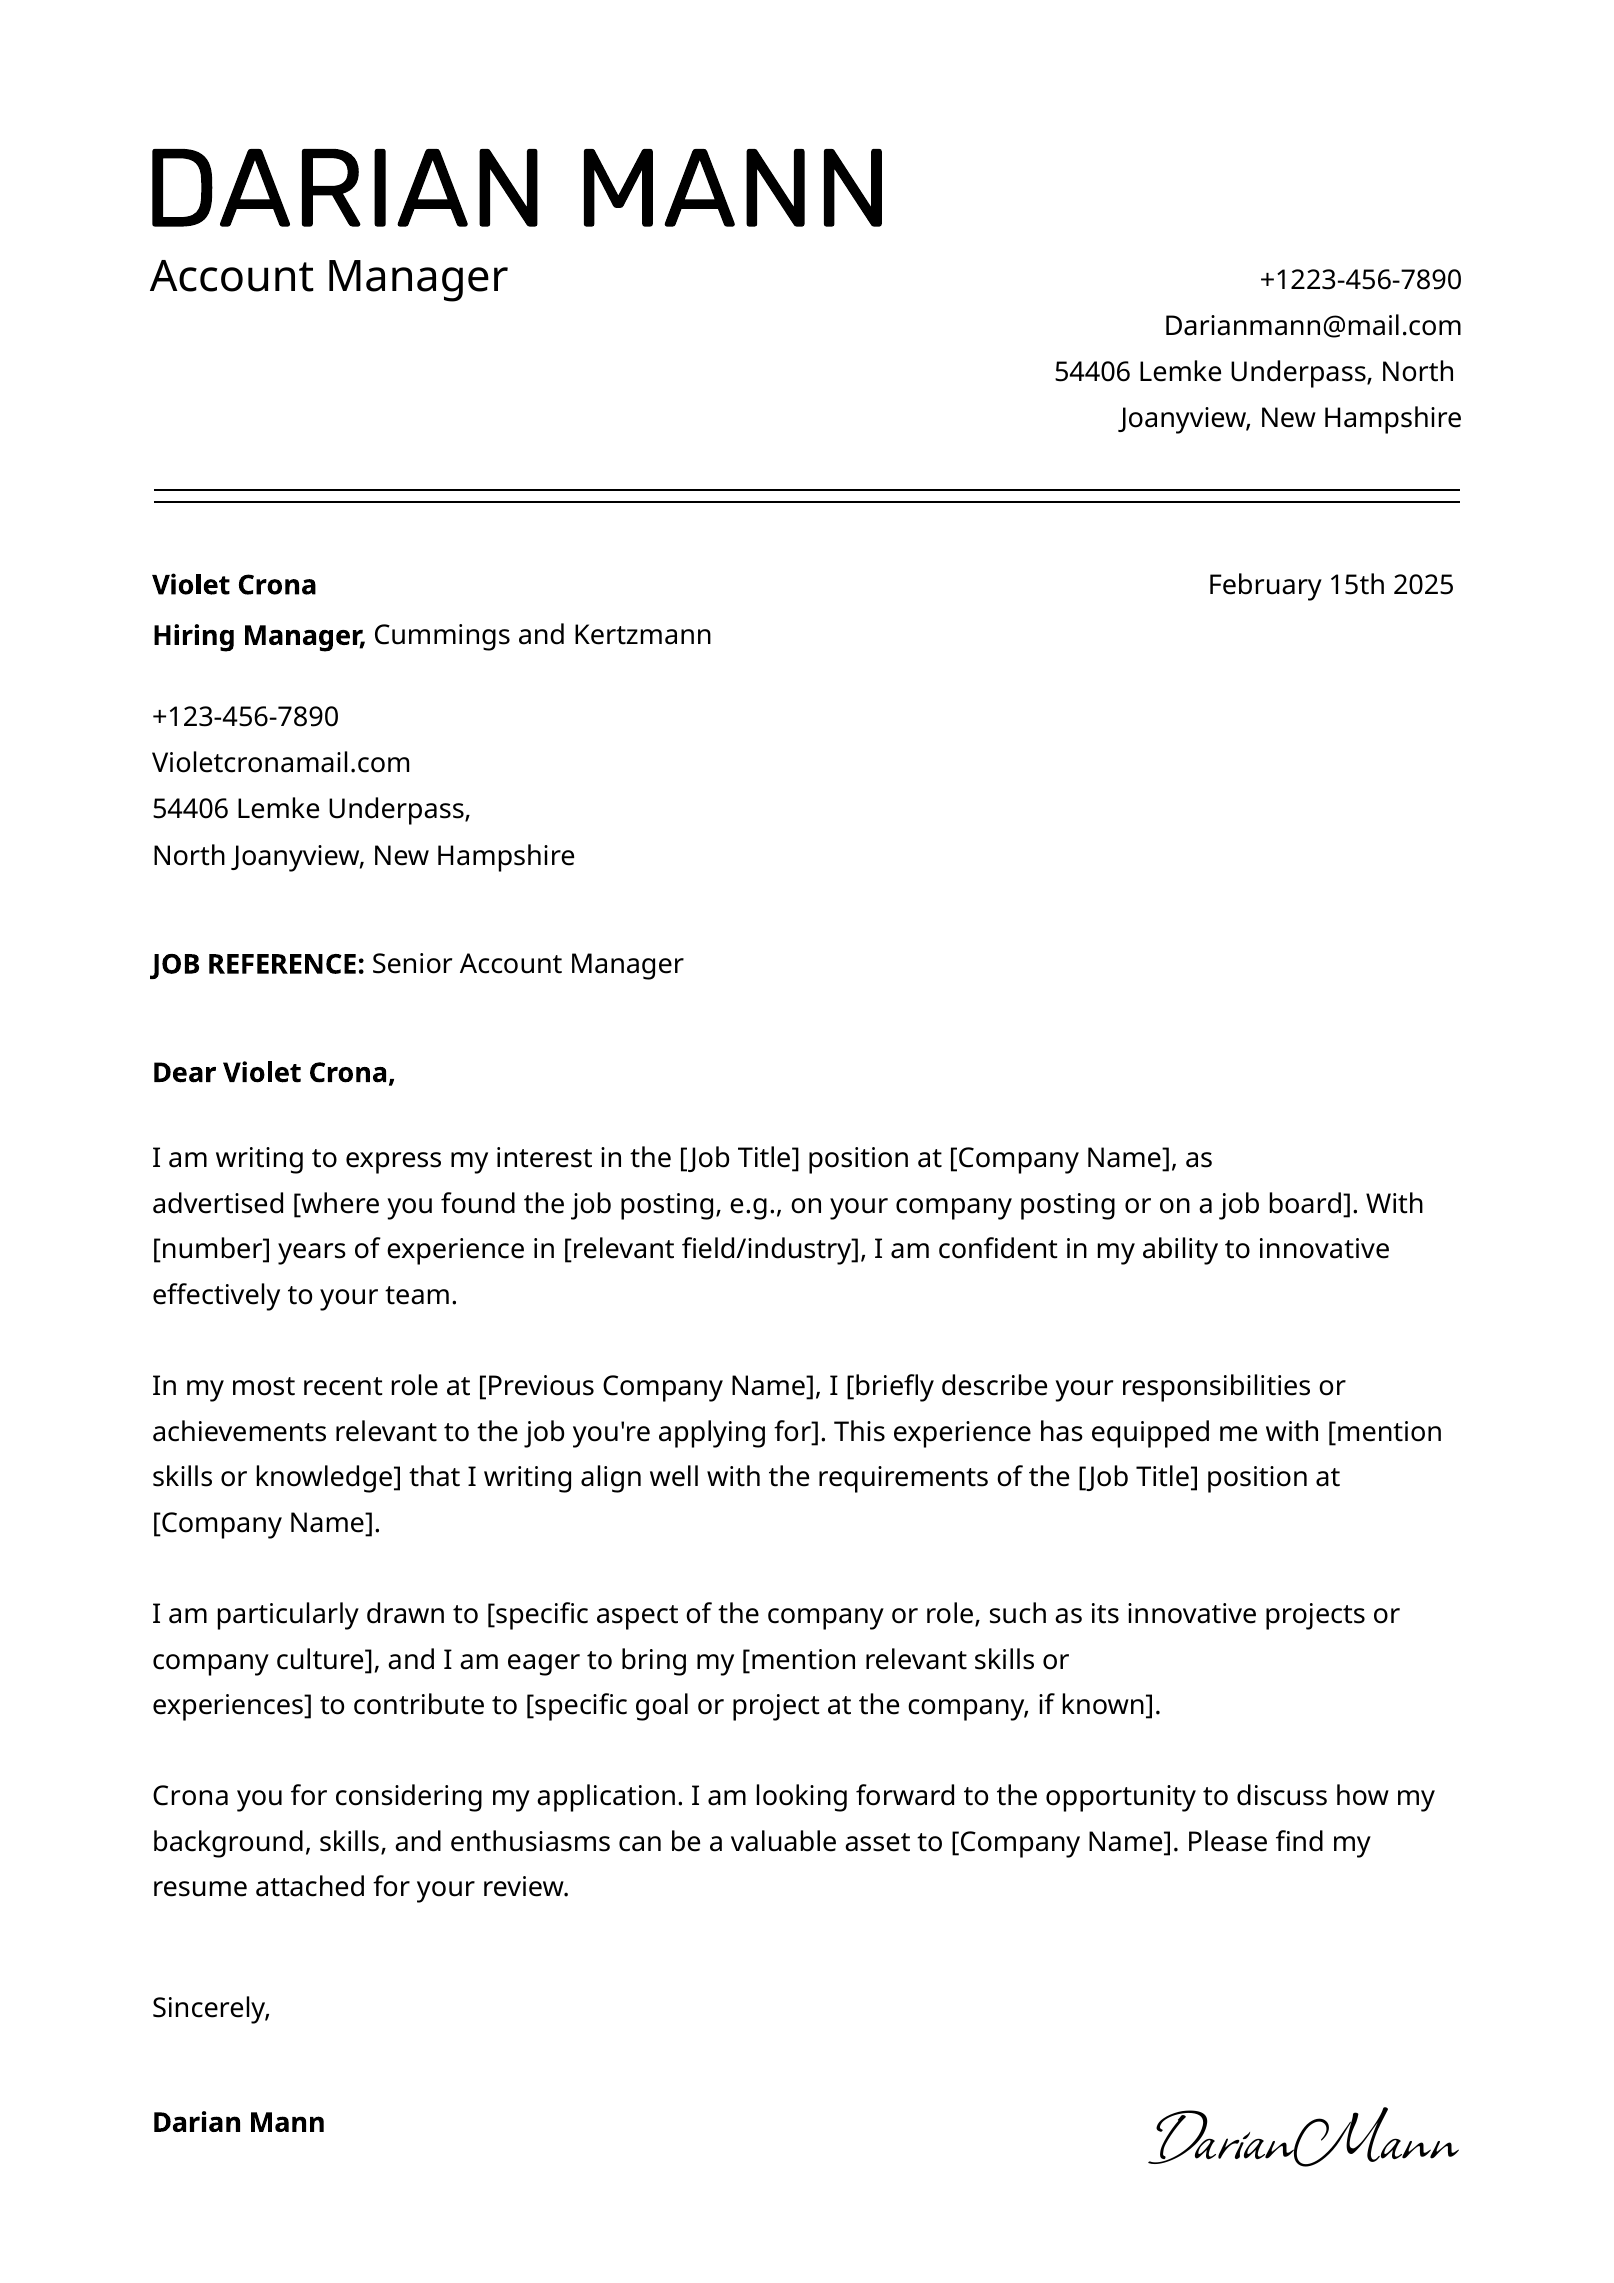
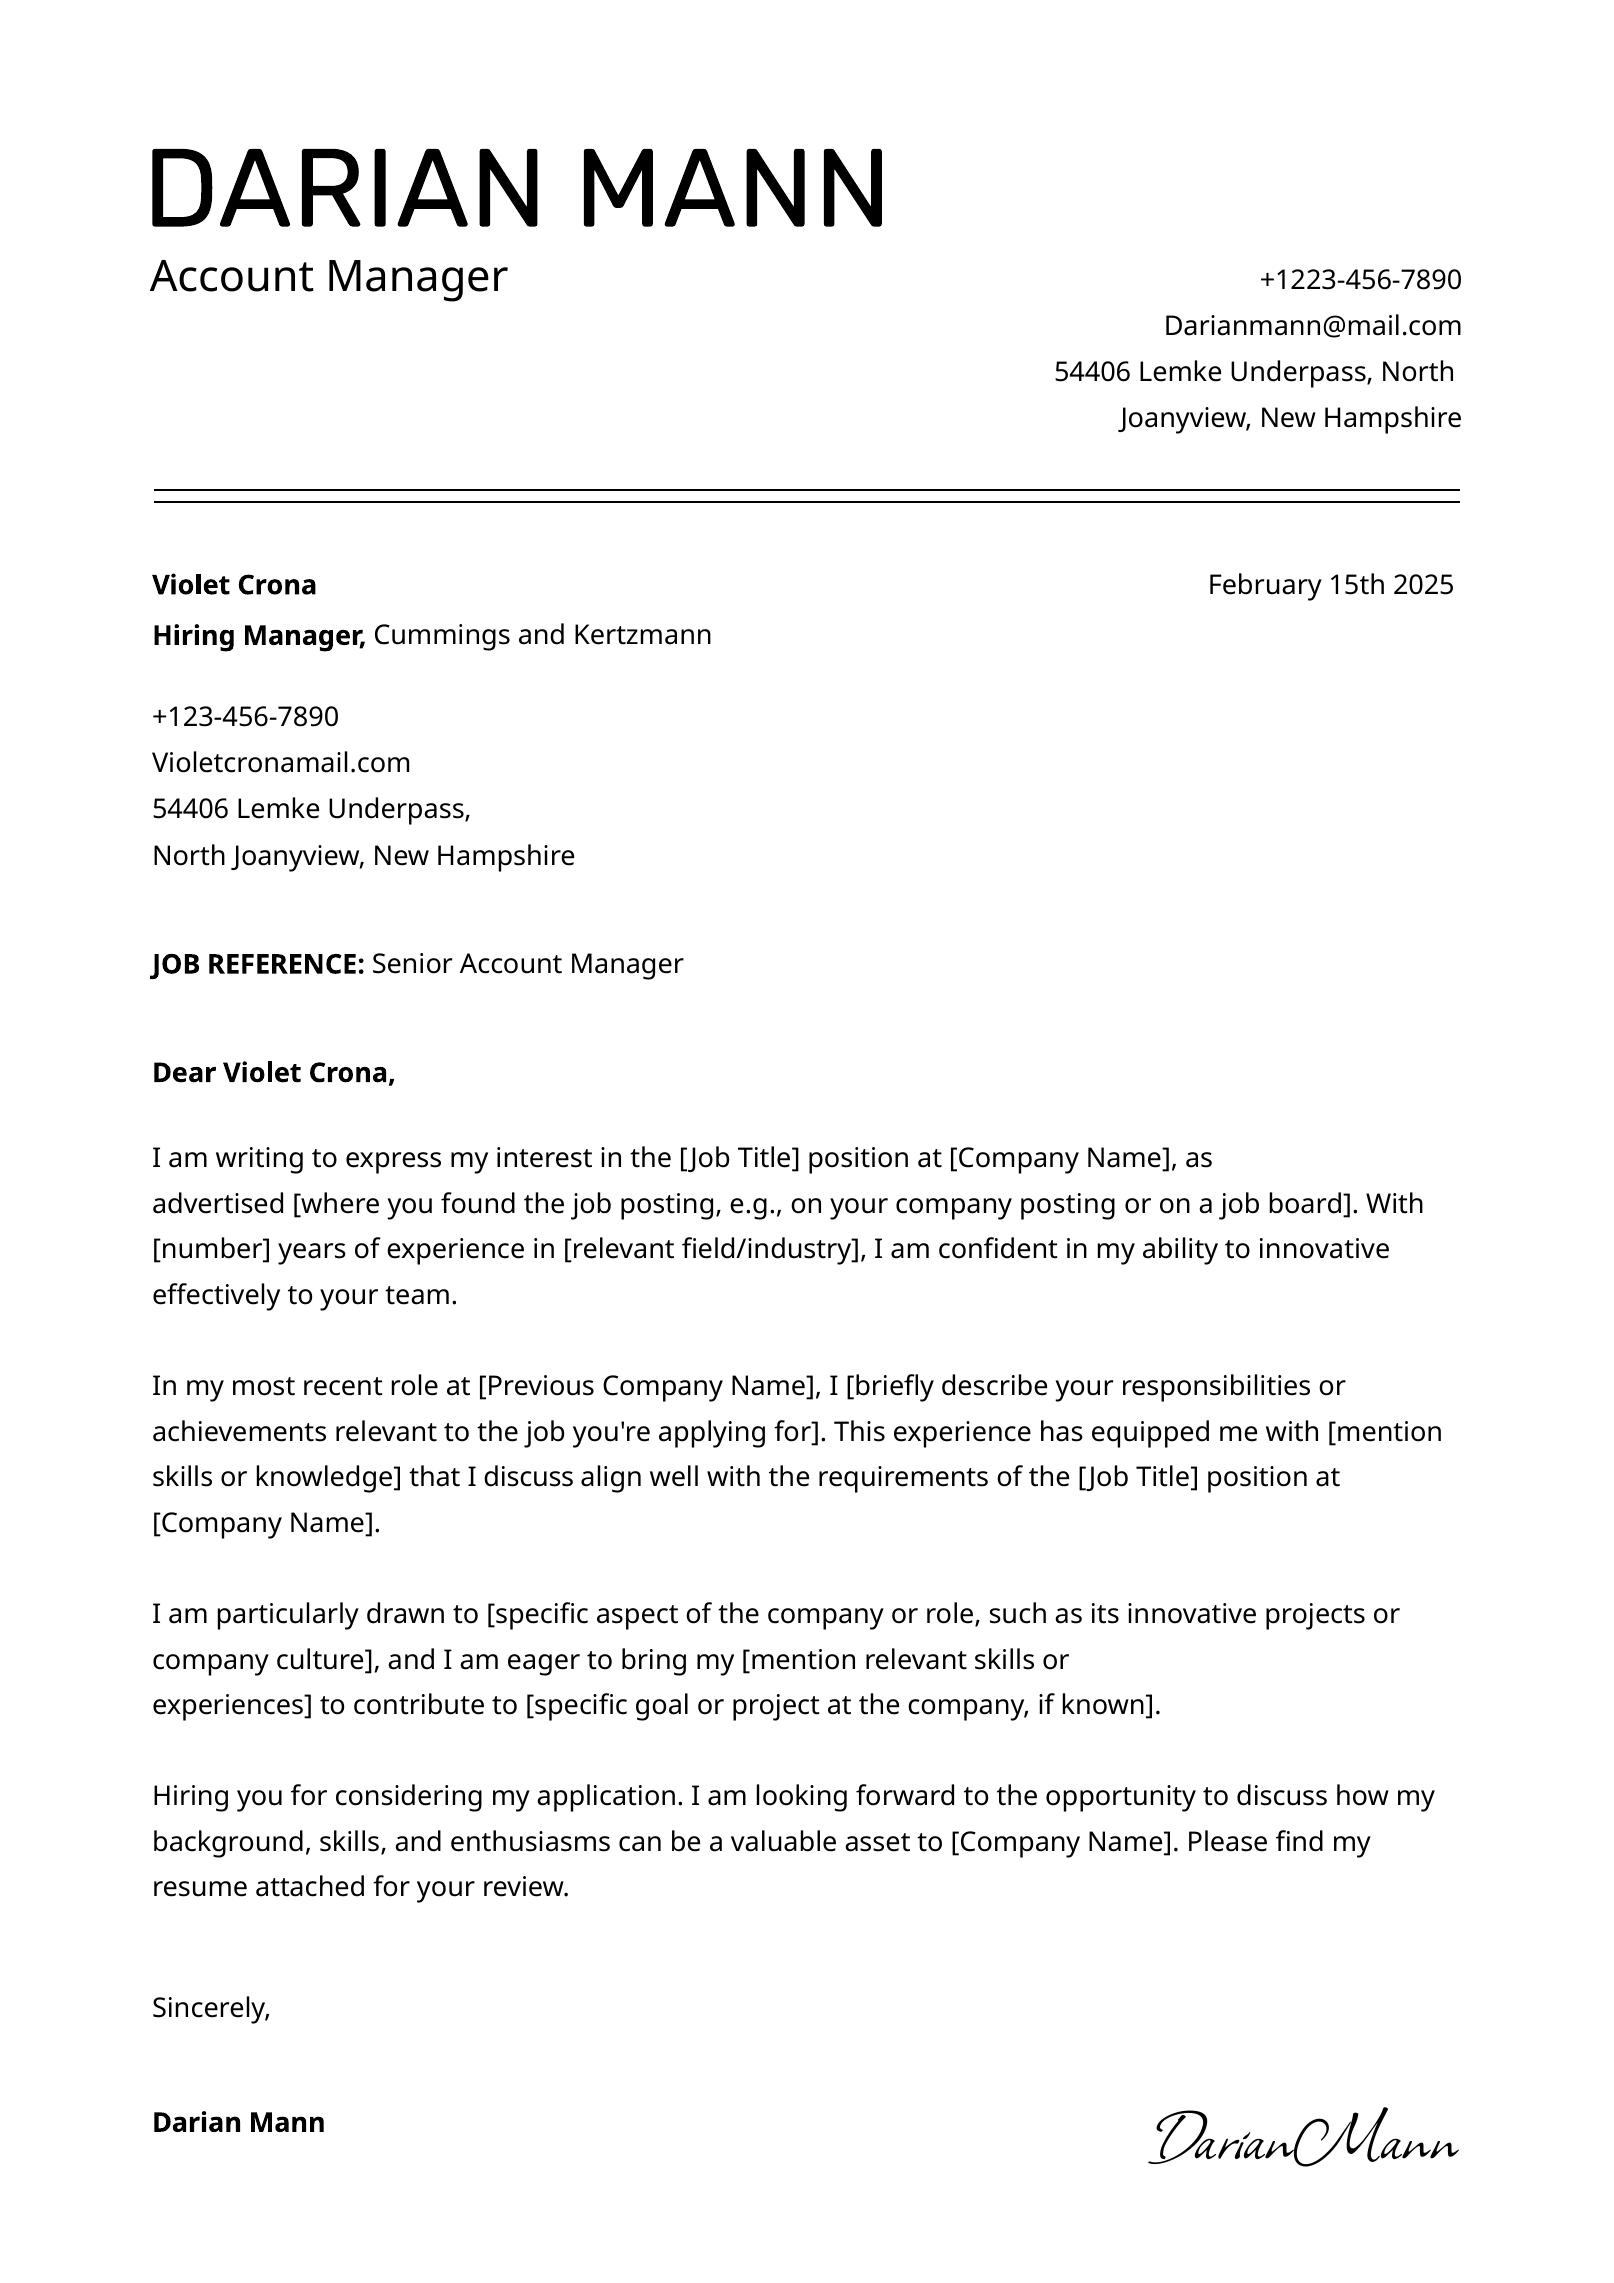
I writing: writing -> discuss (529, 1478)
Crona: Crona -> Hiring (191, 1797)
